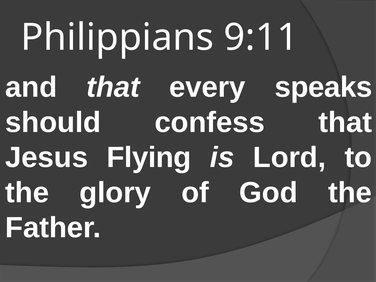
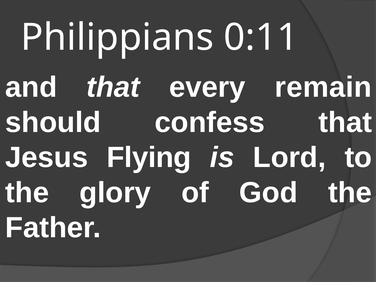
9:11: 9:11 -> 0:11 (261, 37)
speaks: speaks -> remain (323, 87)
